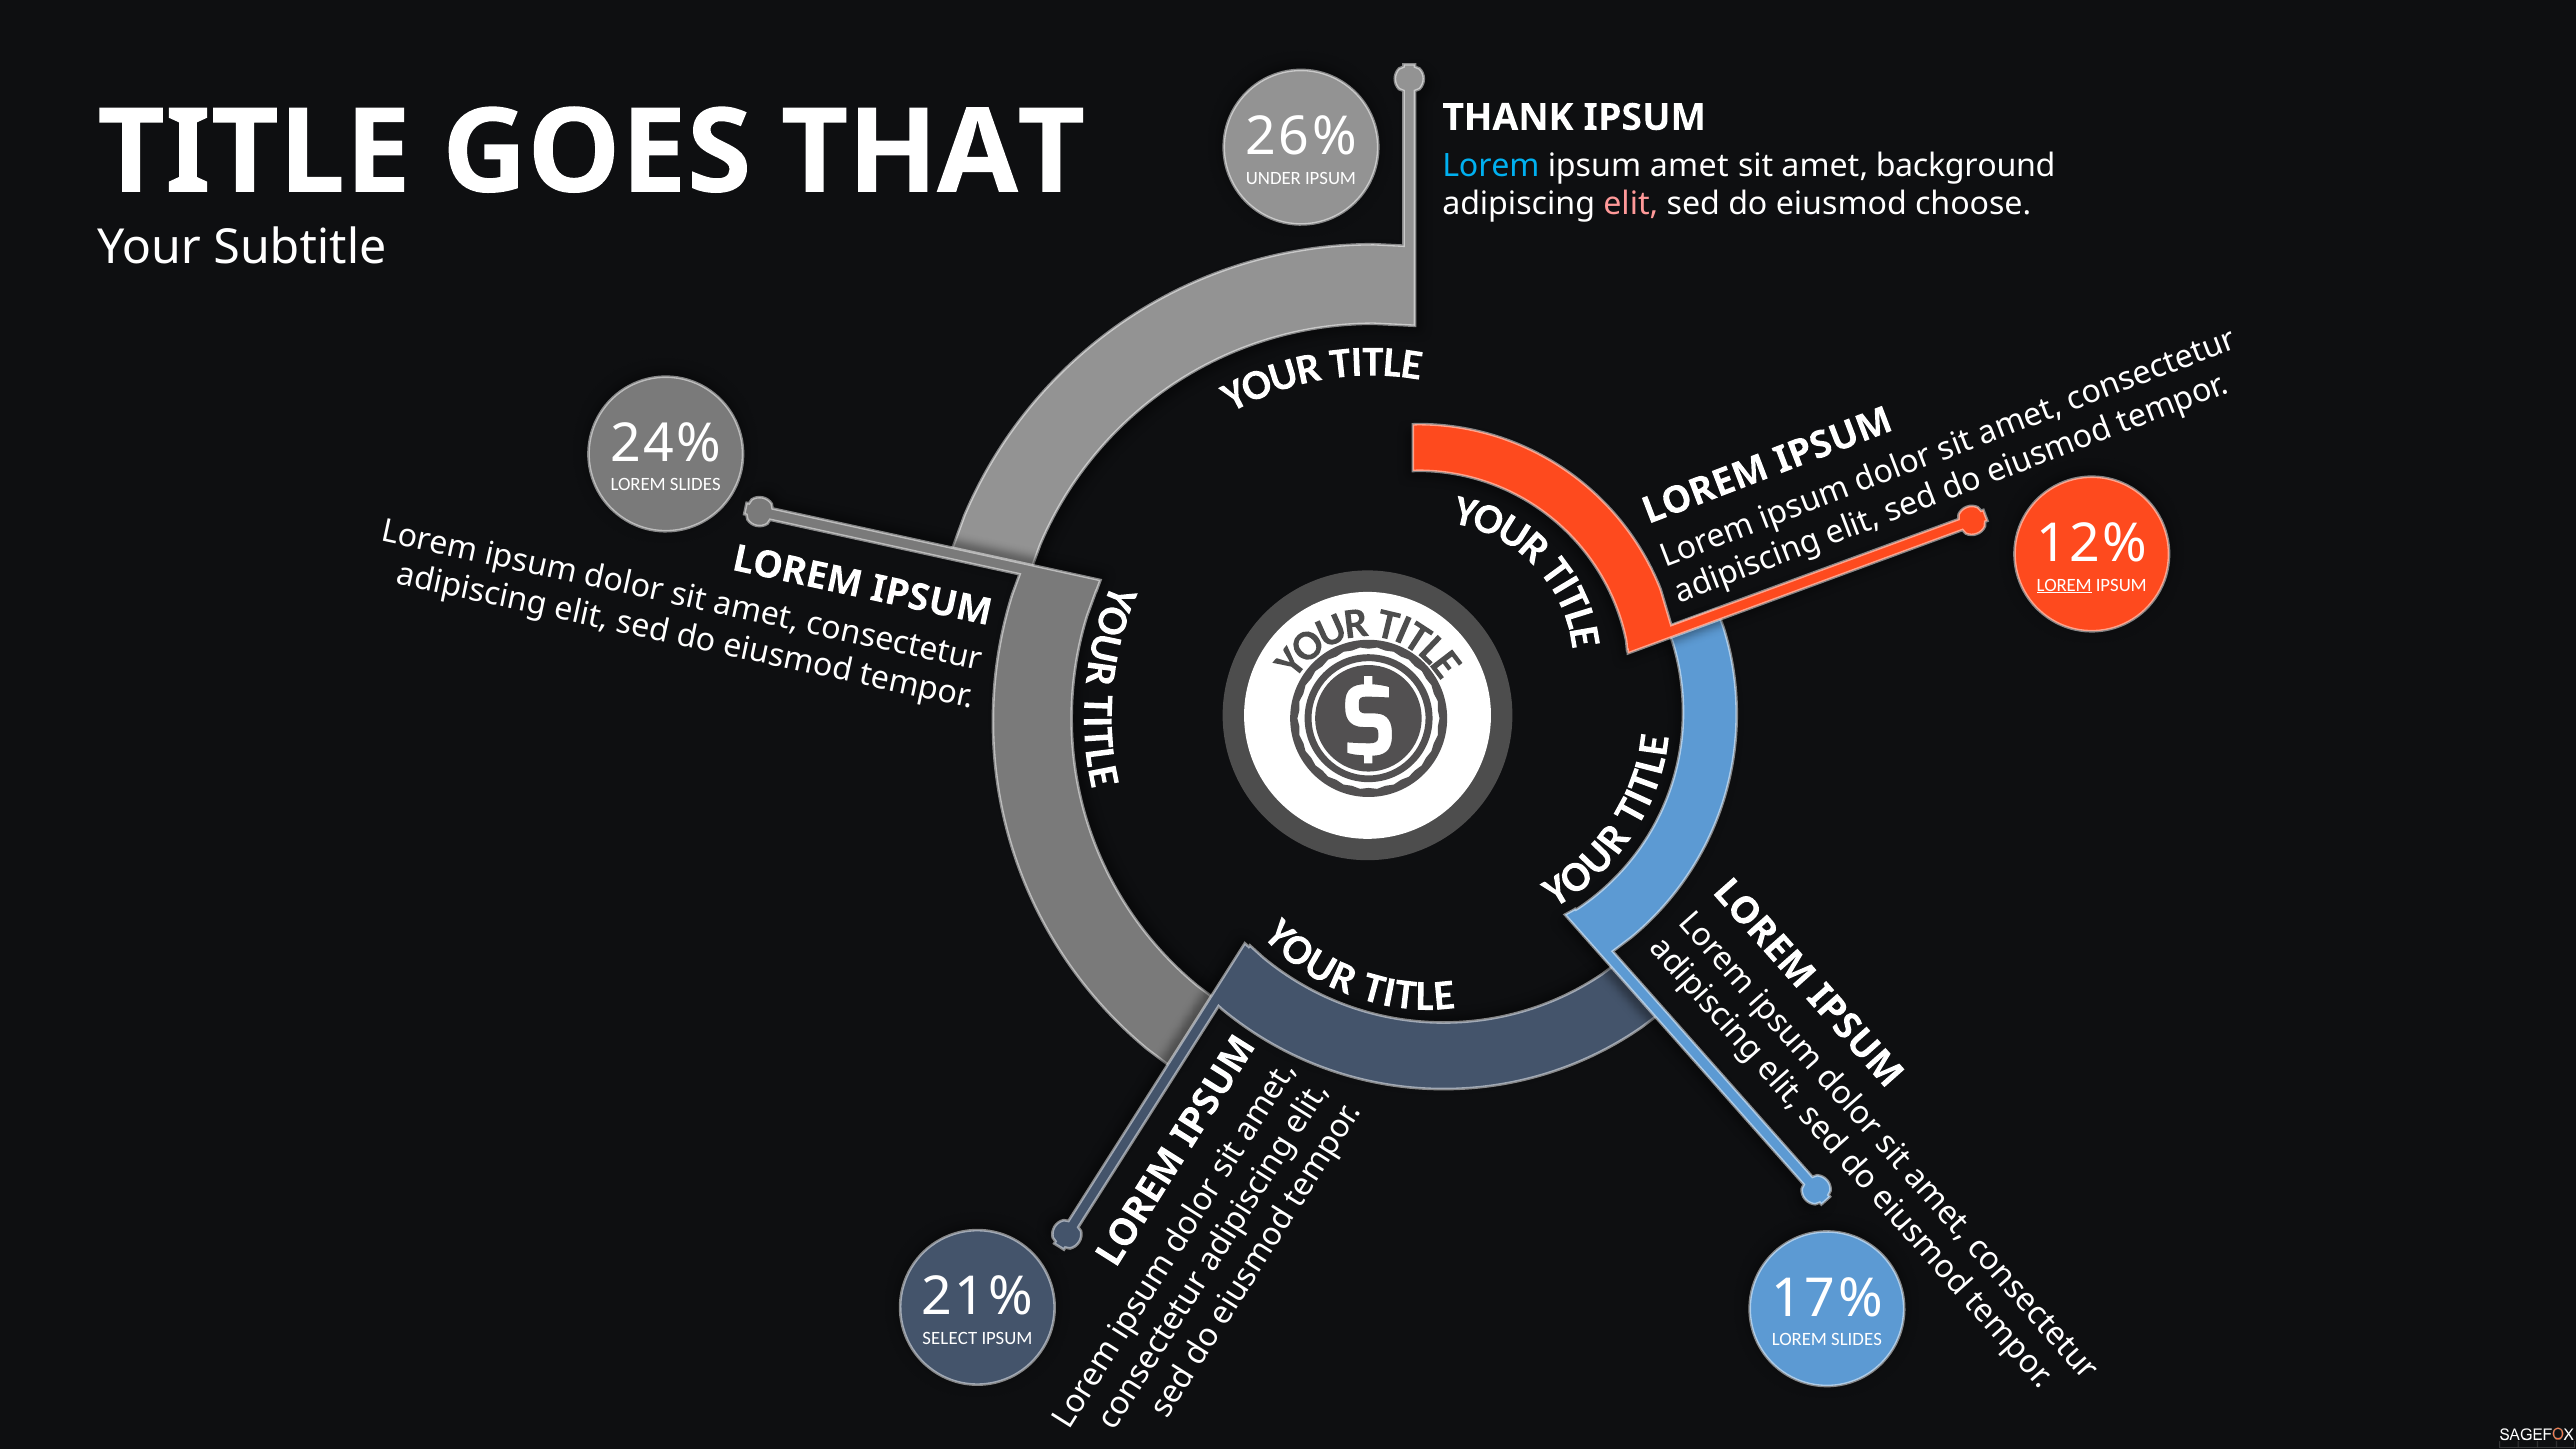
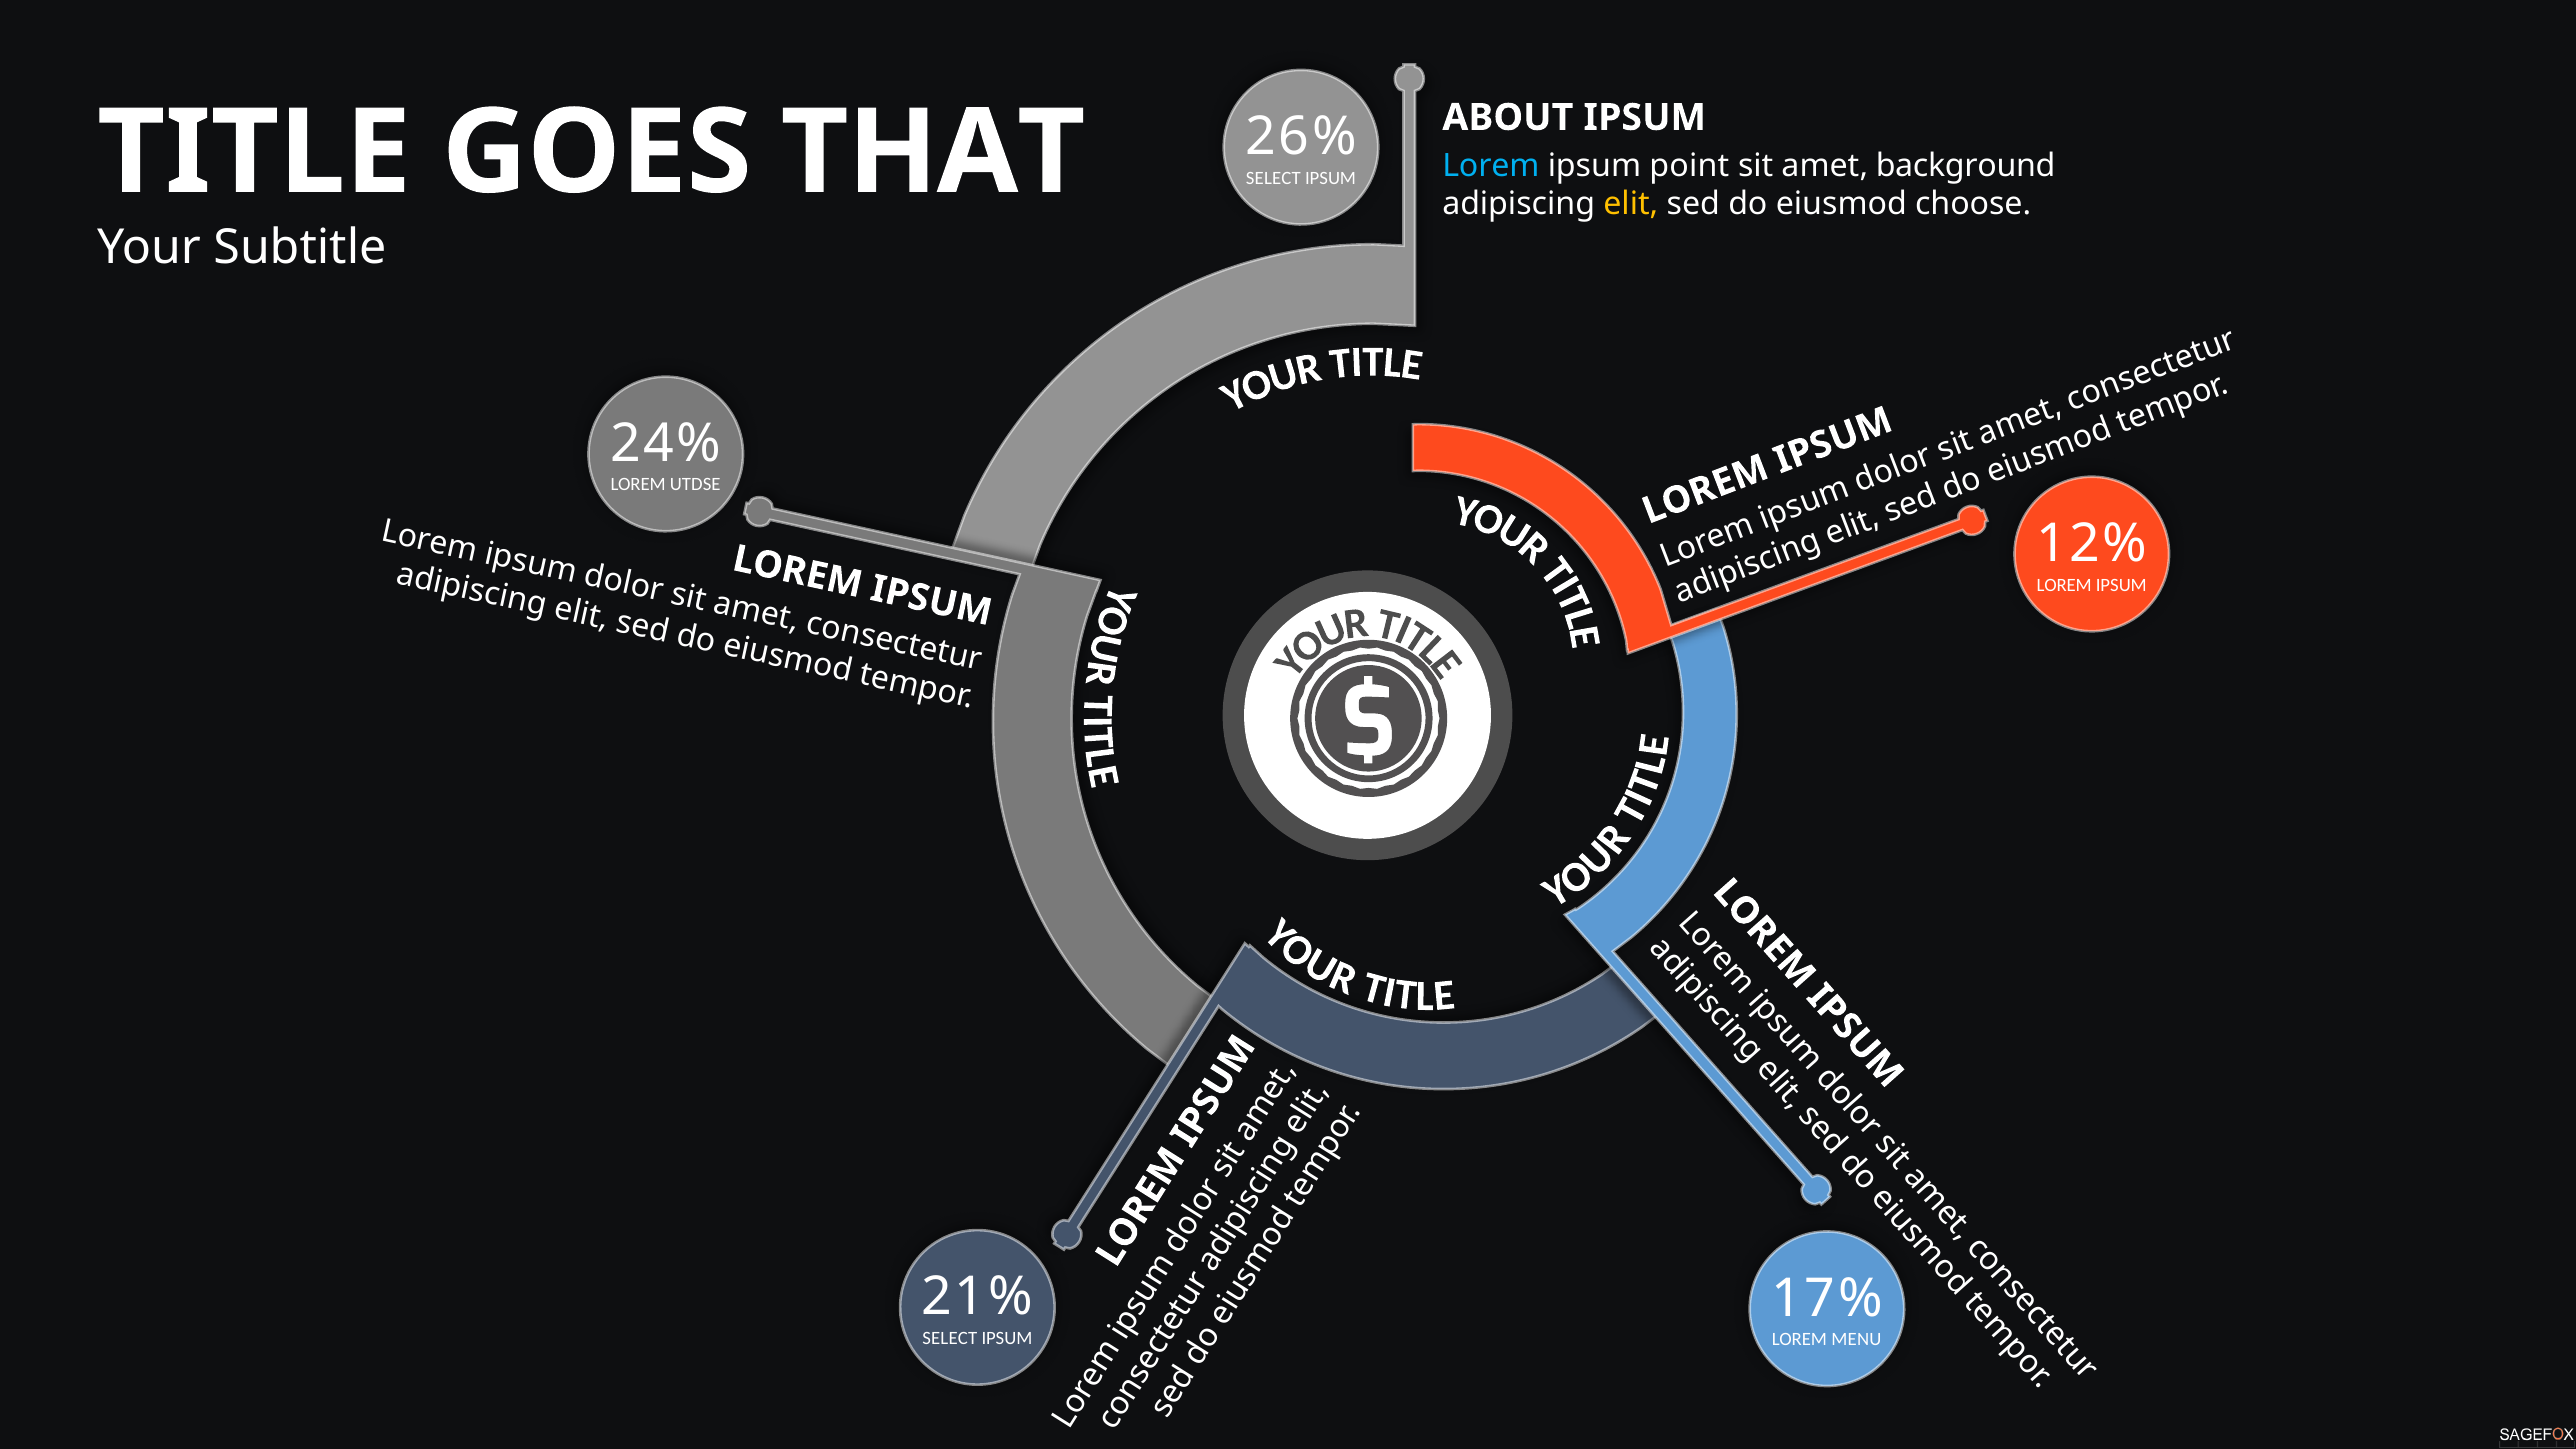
THANK: THANK -> ABOUT (1508, 118)
ipsum amet: amet -> point (1689, 165)
UNDER: UNDER -> SELECT (1273, 178)
elit colour: pink -> yellow (1631, 204)
SLIDES: SLIDES -> UTDSE (695, 485)
LOREM underline: present -> none (2064, 585)
SLIDES: SLIDES -> MENU (1856, 1340)
